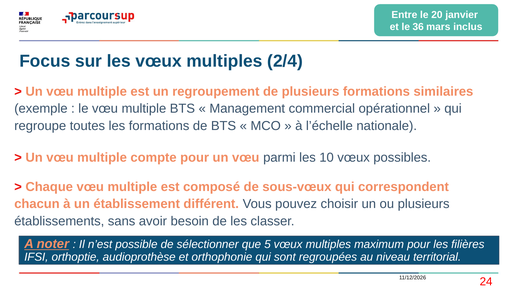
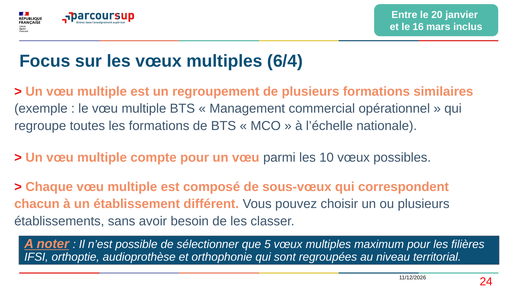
36: 36 -> 16 (418, 27)
2/4: 2/4 -> 6/4 (285, 61)
